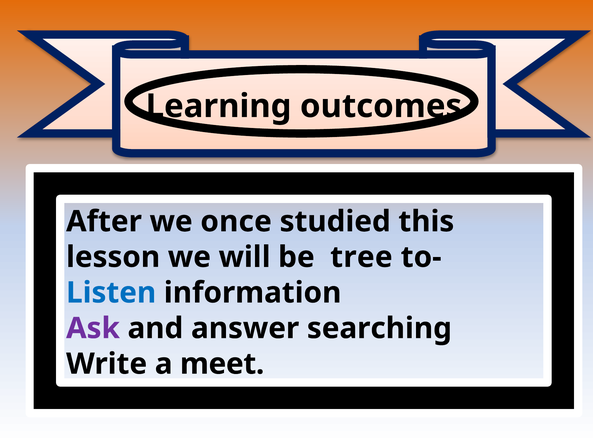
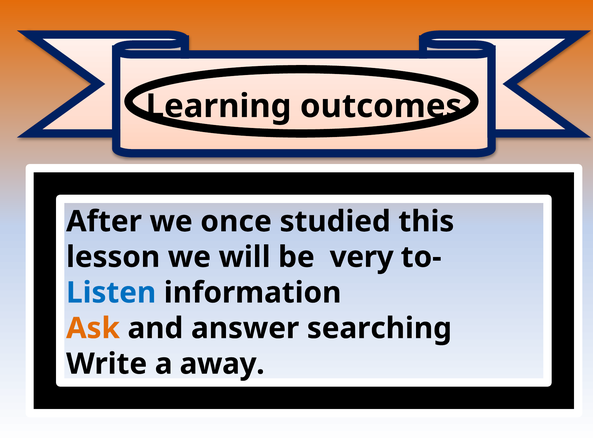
tree: tree -> very (362, 257)
Ask colour: purple -> orange (93, 328)
meet: meet -> away (222, 364)
